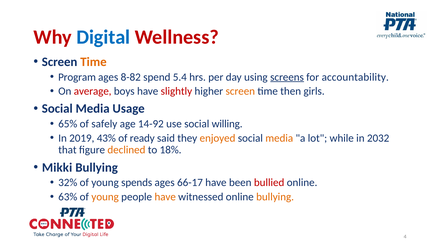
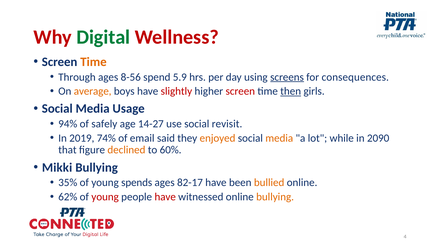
Digital colour: blue -> green (103, 37)
Program: Program -> Through (77, 77)
8-82: 8-82 -> 8-56 (131, 77)
5.4: 5.4 -> 5.9 (180, 77)
accountability: accountability -> consequences (355, 77)
average colour: red -> orange (93, 91)
screen colour: orange -> red (240, 91)
then underline: none -> present (291, 91)
65%: 65% -> 94% (68, 124)
14-92: 14-92 -> 14-27 (151, 124)
willing: willing -> revisit (227, 124)
43%: 43% -> 74% (106, 138)
ready: ready -> email (142, 138)
2032: 2032 -> 2090 (378, 138)
18%: 18% -> 60% (171, 150)
32%: 32% -> 35% (68, 182)
66-17: 66-17 -> 82-17 (190, 182)
bullied colour: red -> orange (269, 182)
63%: 63% -> 62% (68, 196)
young colour: orange -> red (105, 196)
have colour: orange -> red (165, 196)
